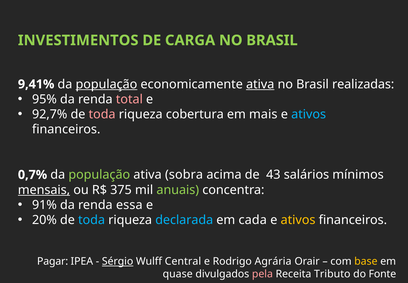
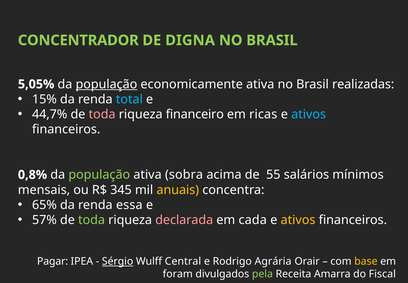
INVESTIMENTOS: INVESTIMENTOS -> CONCENTRADOR (78, 40)
CARGA: CARGA -> DIGNA (190, 40)
9,41%: 9,41% -> 5,05% (36, 84)
ativa underline: present -> none (260, 84)
95%: 95% -> 15% (44, 99)
total colour: pink -> light blue (129, 99)
92,7%: 92,7% -> 44,7% (50, 114)
cobertura: cobertura -> financeiro (195, 114)
mais: mais -> ricas (263, 114)
0,7%: 0,7% -> 0,8% (33, 174)
43: 43 -> 55 (273, 174)
mensais underline: present -> none (44, 190)
375: 375 -> 345 (121, 190)
anuais colour: light green -> yellow (178, 190)
91%: 91% -> 65% (44, 205)
20%: 20% -> 57% (44, 220)
toda colour: light blue -> light green (92, 220)
declarada colour: light blue -> pink (184, 220)
quase: quase -> foram (178, 273)
pela colour: pink -> light green (262, 273)
Tributo: Tributo -> Amarra (332, 273)
Fonte: Fonte -> Fiscal (382, 273)
